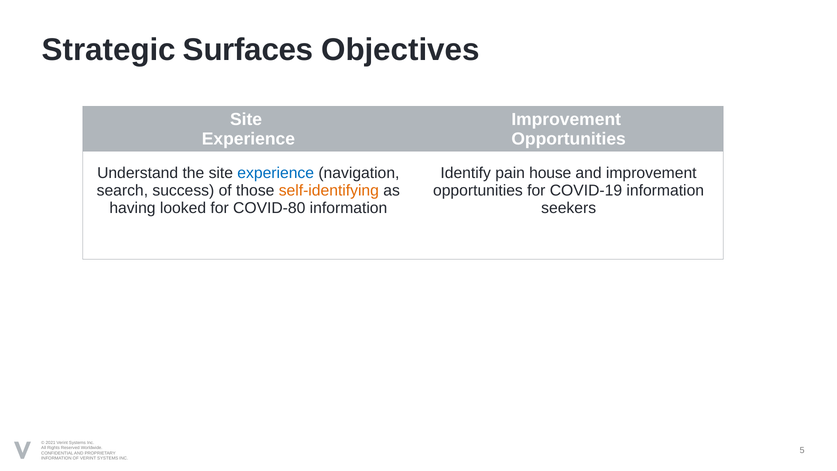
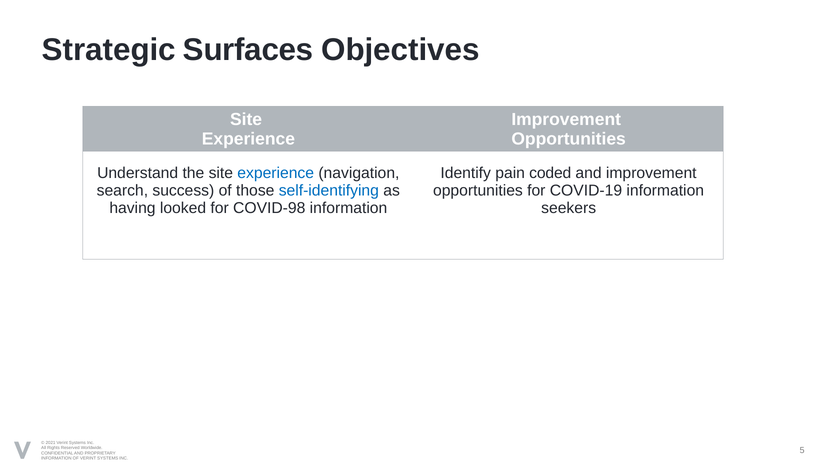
house: house -> coded (550, 173)
self-identifying colour: orange -> blue (329, 191)
COVID-80: COVID-80 -> COVID-98 (269, 208)
